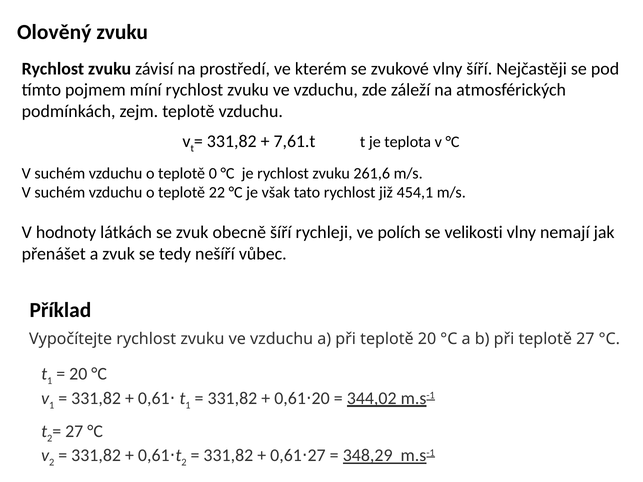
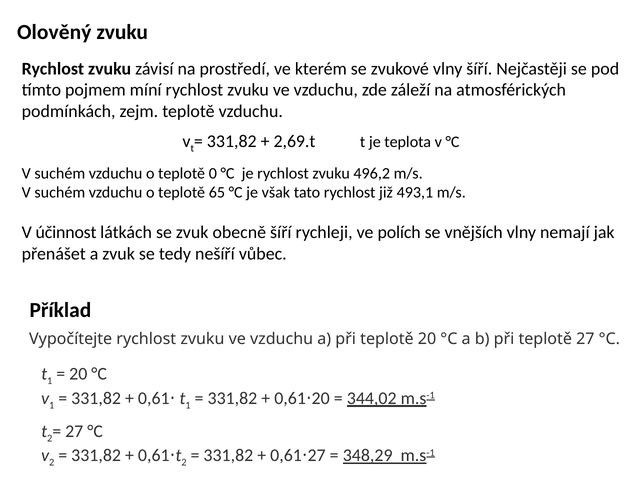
7,61.t: 7,61.t -> 2,69.t (295, 142)
261,6: 261,6 -> 496,2 (372, 173)
22: 22 -> 65 (217, 193)
454,1: 454,1 -> 493,1 (415, 193)
hodnoty: hodnoty -> účinnost (66, 232)
velikosti: velikosti -> vnějších (474, 232)
